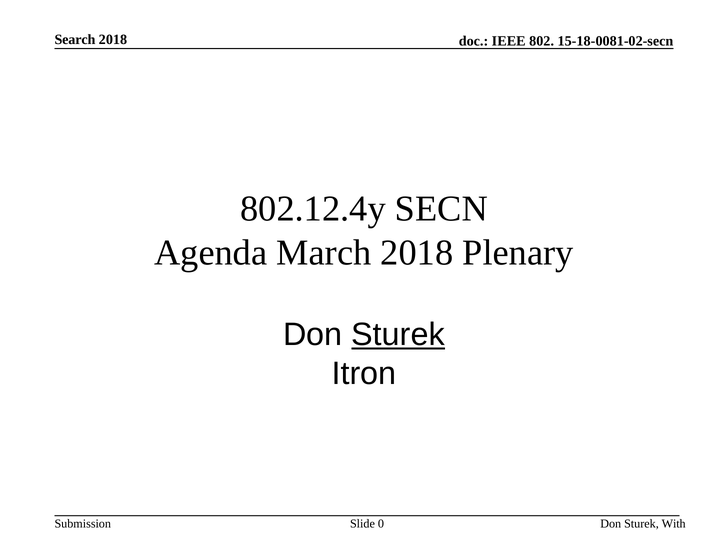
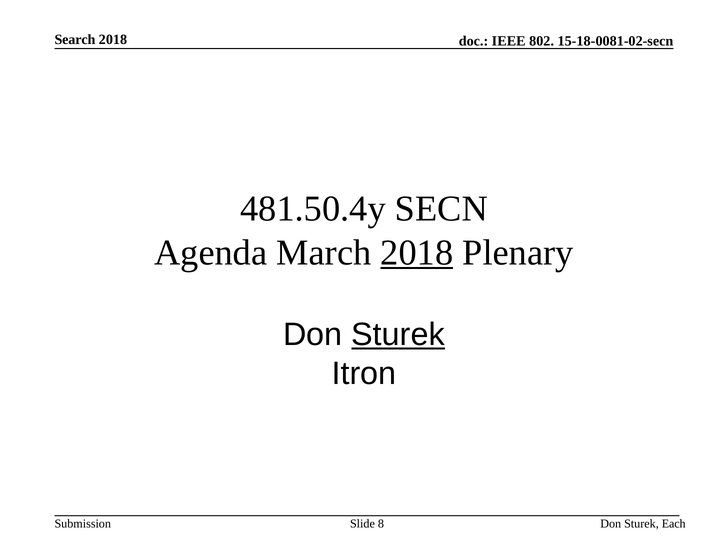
802.12.4y: 802.12.4y -> 481.50.4y (313, 209)
2018 underline: none -> present (417, 253)
0: 0 -> 8 (381, 524)
With: With -> Each (674, 524)
